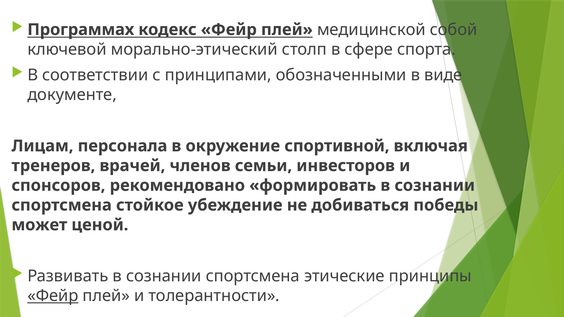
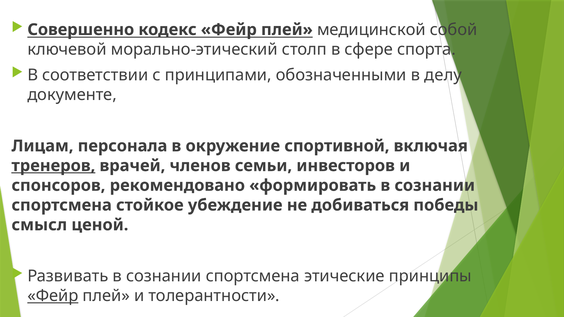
Программах: Программах -> Совершенно (81, 30)
виде: виде -> делу (443, 75)
тренеров underline: none -> present (53, 166)
может: может -> смысл (39, 225)
